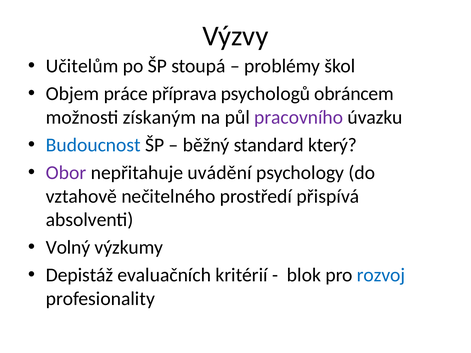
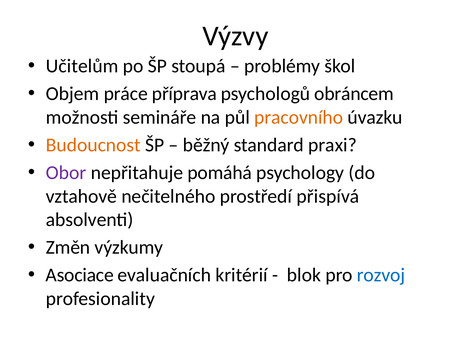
získaným: získaným -> semináře (160, 117)
pracovního colour: purple -> orange (299, 117)
Budoucnost colour: blue -> orange (93, 145)
který: který -> praxi (332, 145)
uvádění: uvádění -> pomáhá (220, 173)
Volný: Volný -> Změn (68, 248)
Depistáž: Depistáž -> Asociace (80, 275)
